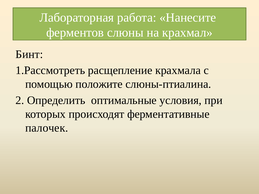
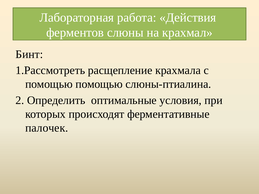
Нанесите: Нанесите -> Действия (188, 18)
помощью положите: положите -> помощью (99, 84)
